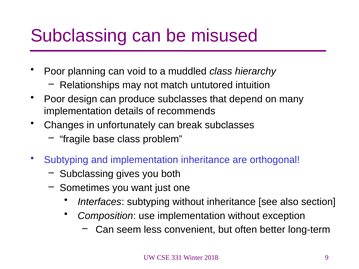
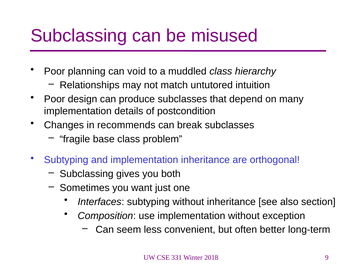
recommends: recommends -> postcondition (186, 111)
unfortunately: unfortunately -> recommends (126, 125)
